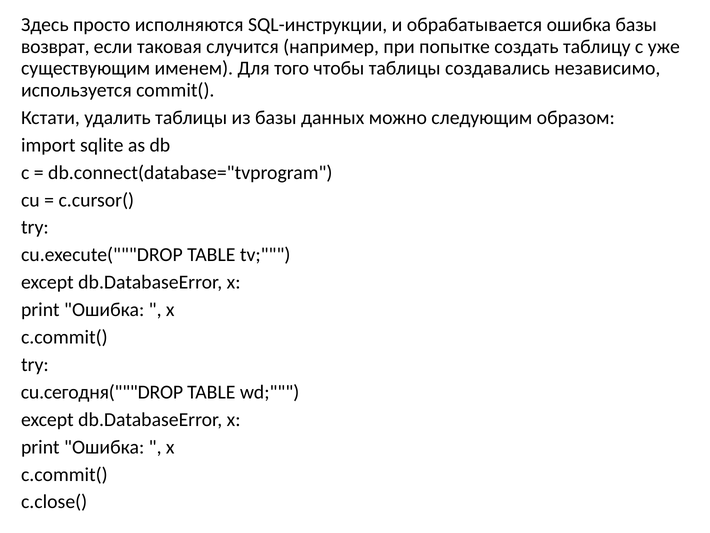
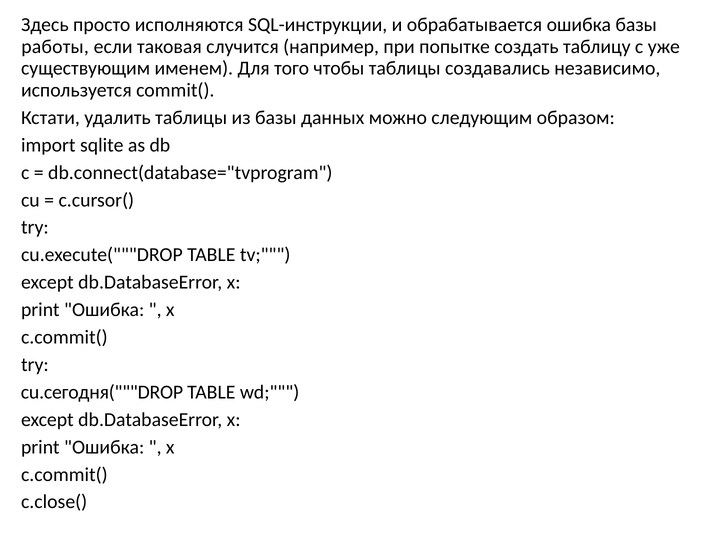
возврат: возврат -> работы (55, 47)
